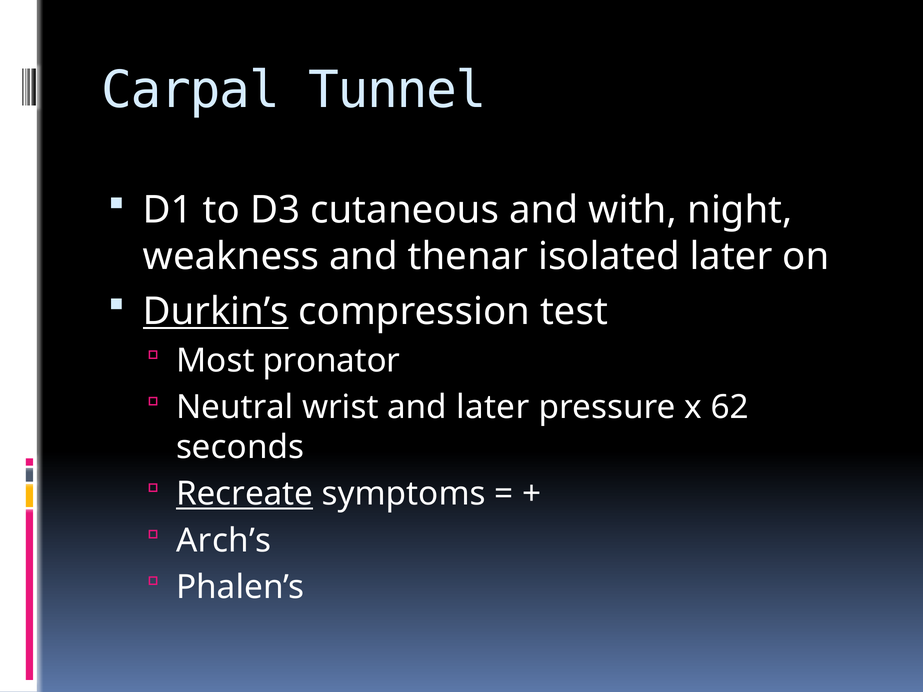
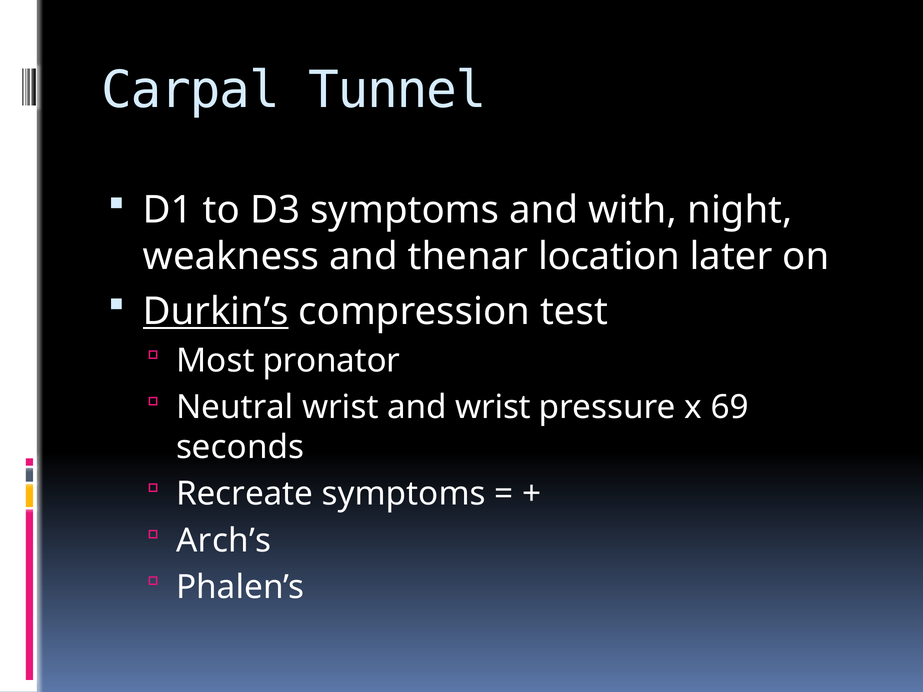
D3 cutaneous: cutaneous -> symptoms (405, 210)
isolated: isolated -> location (609, 256)
and later: later -> wrist (493, 408)
62: 62 -> 69 (730, 408)
Recreate underline: present -> none (245, 494)
